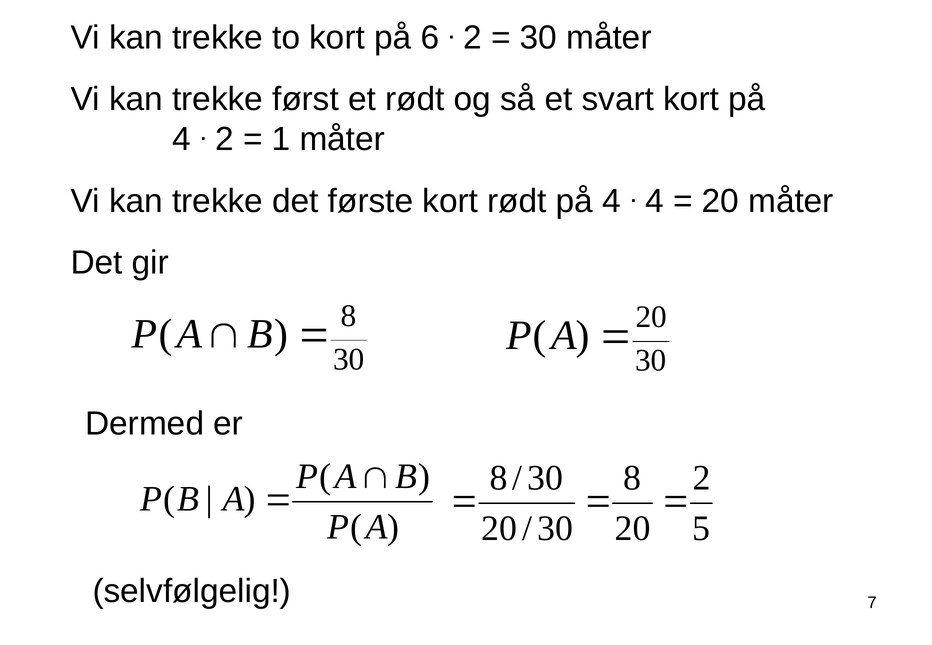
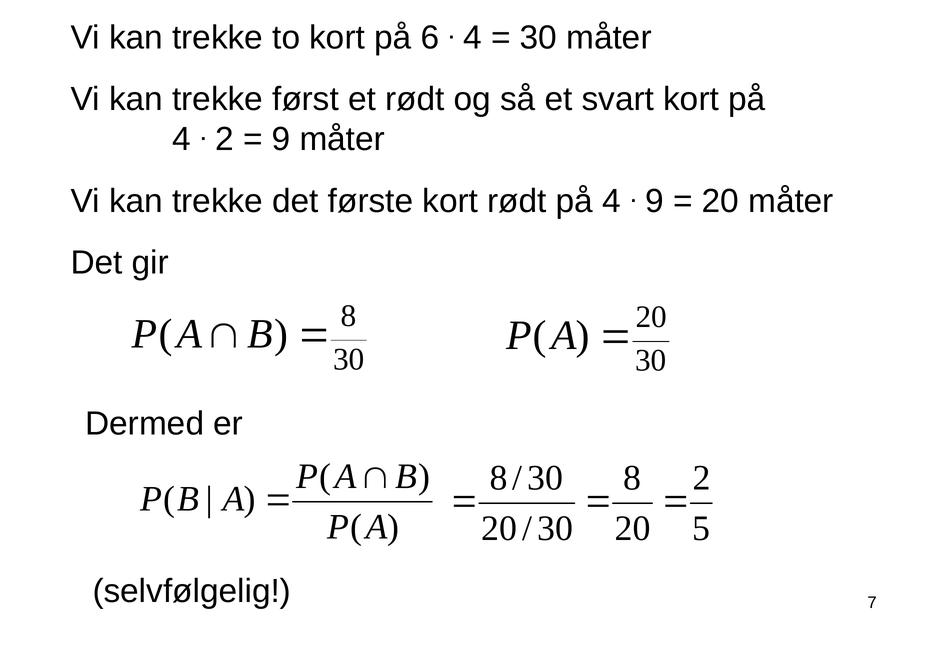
2: 2 -> 4 (473, 38)
1: 1 -> 9 (281, 139)
4: 4 -> 9 (655, 201)
